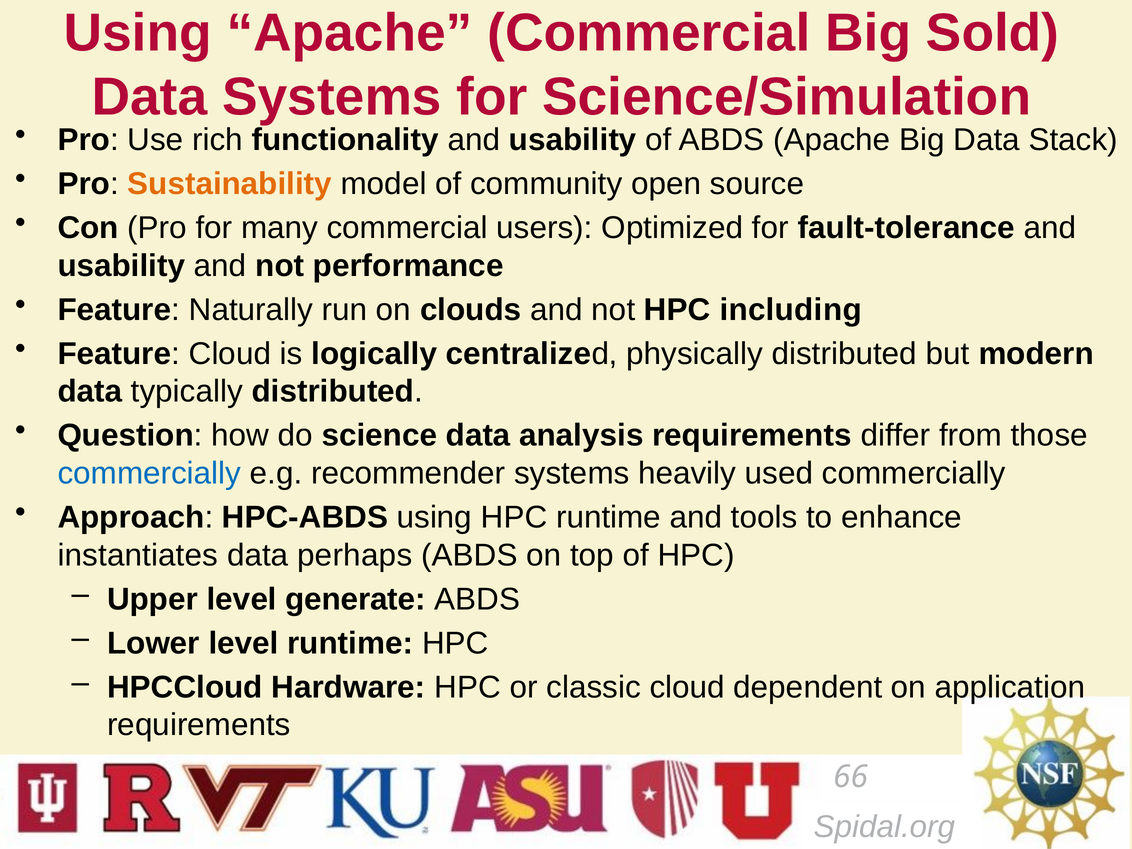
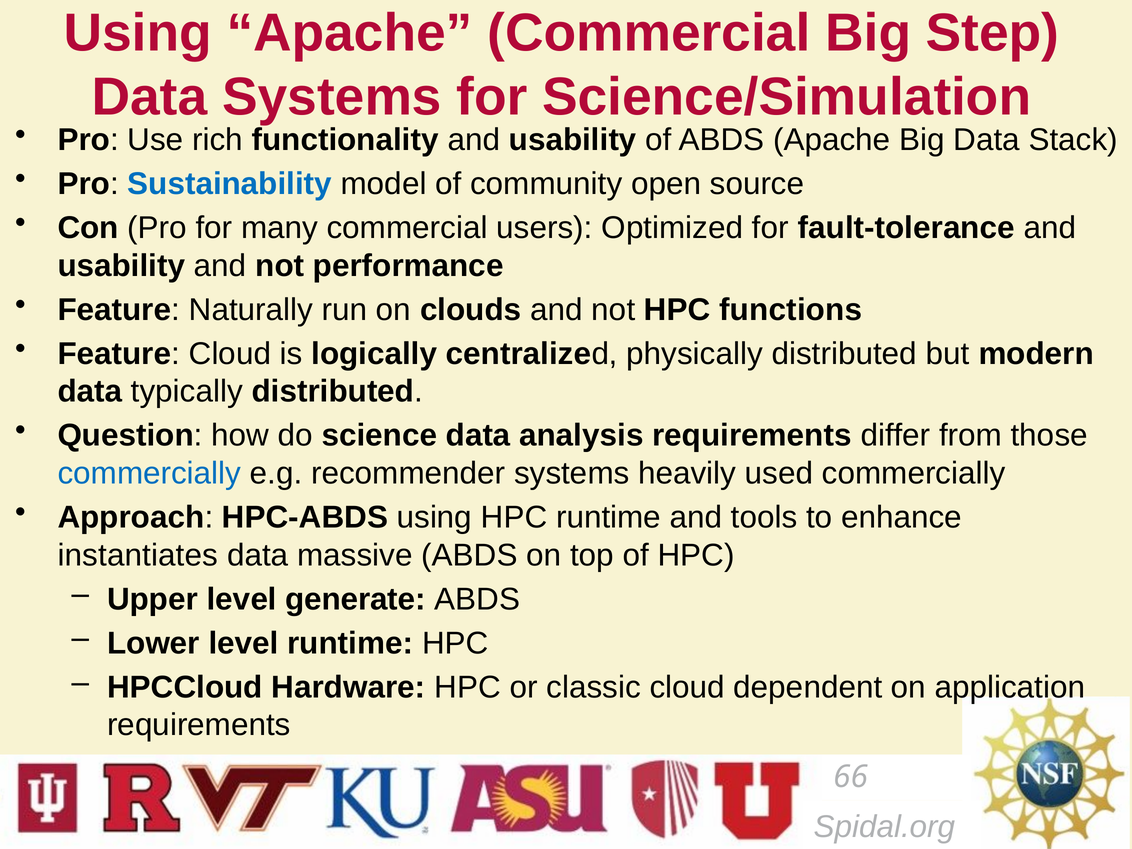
Sold: Sold -> Step (993, 33)
Sustainability colour: orange -> blue (230, 184)
including: including -> functions (791, 310)
perhaps: perhaps -> massive (355, 555)
